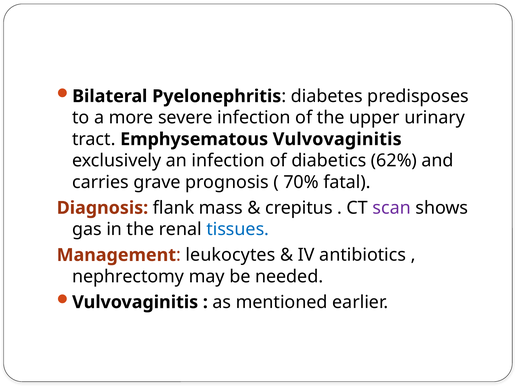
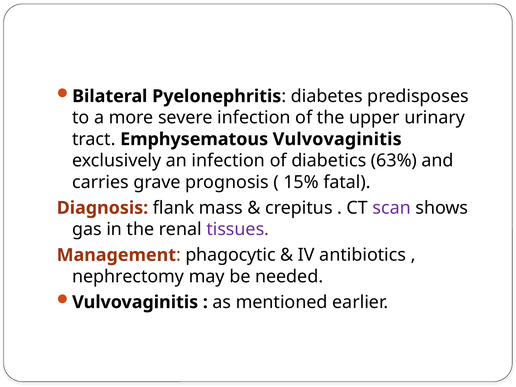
62%: 62% -> 63% (394, 161)
70%: 70% -> 15% (301, 182)
tissues colour: blue -> purple (238, 229)
leukocytes: leukocytes -> phagocytic (231, 255)
